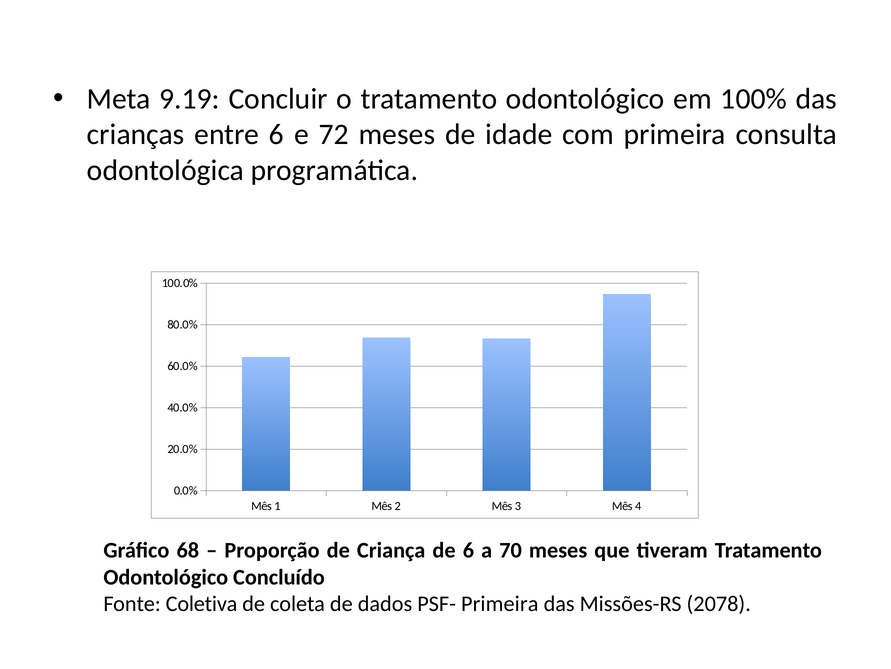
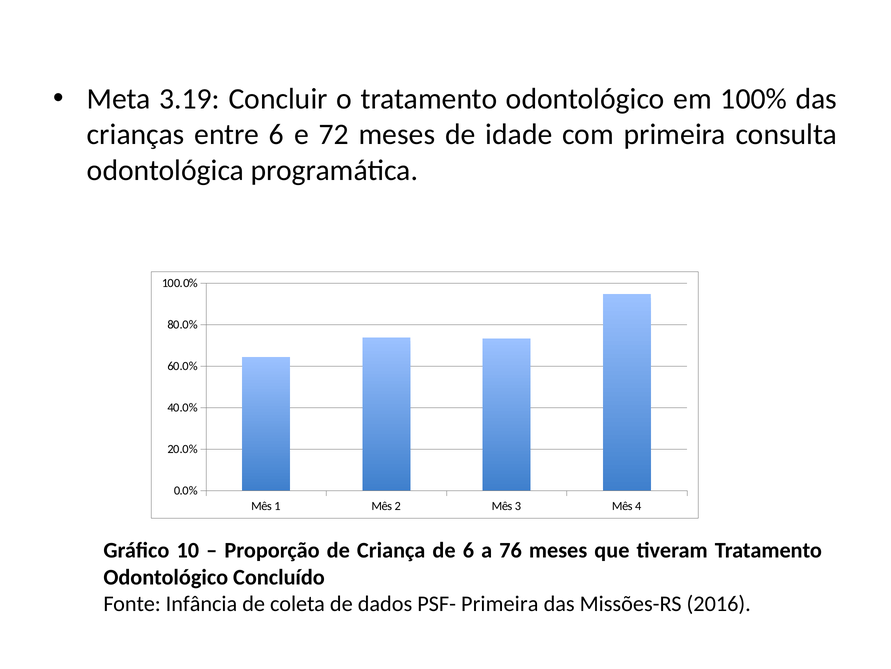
9.19: 9.19 -> 3.19 (190, 99)
68: 68 -> 10 (188, 550)
70: 70 -> 76 (511, 550)
Coletiva: Coletiva -> Infância (201, 603)
2078: 2078 -> 2016 (719, 603)
